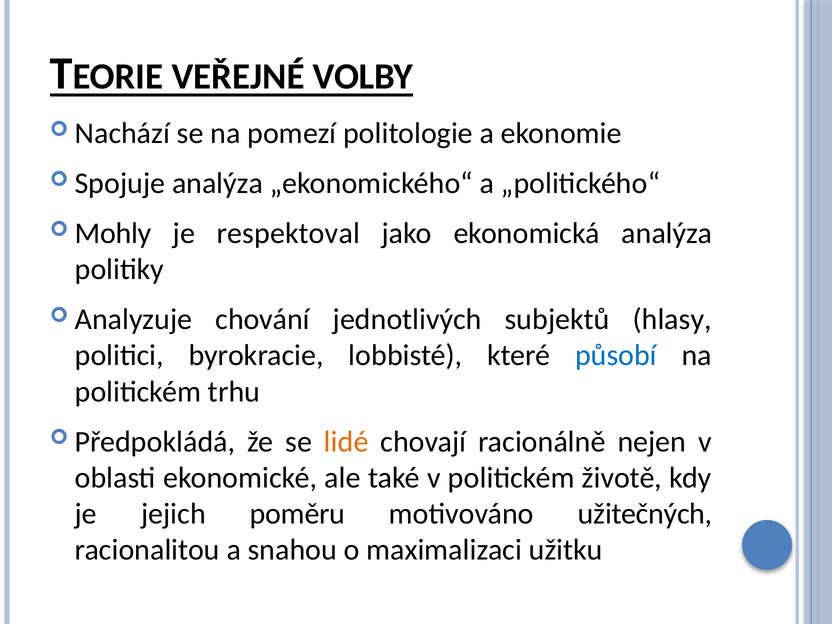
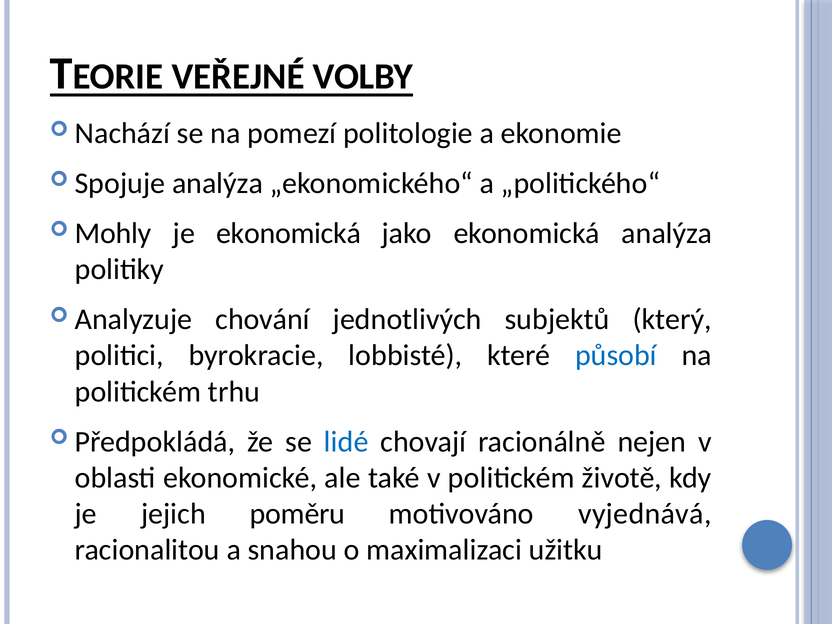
je respektoval: respektoval -> ekonomická (289, 233)
hlasy: hlasy -> který (672, 319)
lidé colour: orange -> blue (346, 442)
užitečných: užitečných -> vyjednává (645, 514)
